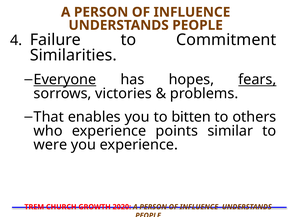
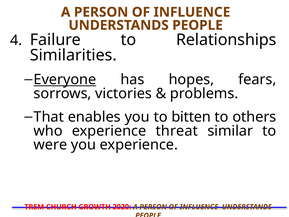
Commitment: Commitment -> Relationships (226, 40)
fears underline: present -> none (257, 80)
points: points -> threat (177, 131)
